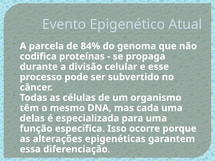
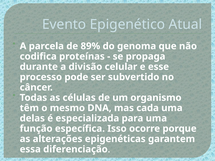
84%: 84% -> 89% (90, 46)
